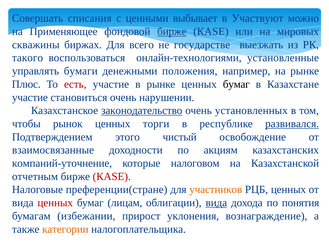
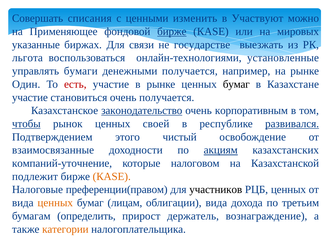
выбывает: выбывает -> изменить (195, 18)
скважины: скважины -> указанные (36, 45)
всего: всего -> связи (142, 45)
такого: такого -> льгота (28, 58)
денежными положения: положения -> получается (190, 71)
Плюс: Плюс -> Один (26, 84)
очень нарушении: нарушении -> получается (167, 97)
установленных: установленных -> корпоративным (251, 110)
чтобы underline: none -> present (26, 124)
торги: торги -> своей (156, 124)
акциям underline: none -> present (221, 150)
отчетным: отчетным -> подлежит (35, 176)
КАSE colour: red -> orange (112, 176)
преференции(стране: преференции(стране -> преференции(правом (117, 189)
участников colour: orange -> black (216, 189)
ценных colour: red -> orange (55, 203)
вида underline: present -> none (216, 203)
понятия: понятия -> третьим (301, 203)
избежании: избежании -> определить (86, 216)
уклонения: уклонения -> держатель (193, 216)
